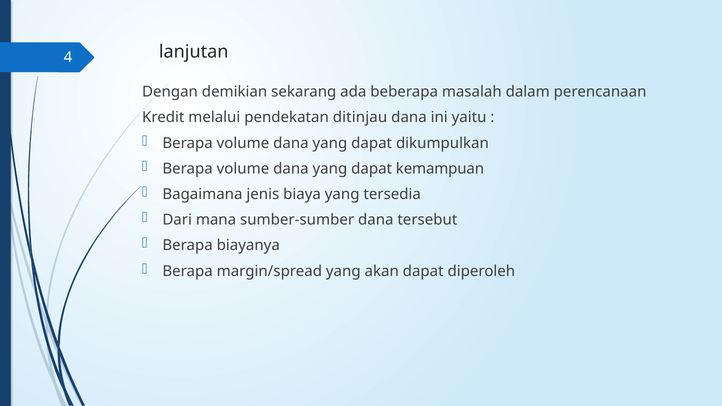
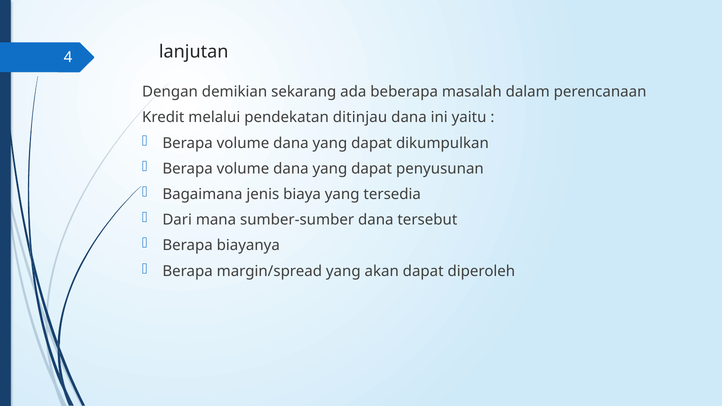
kemampuan: kemampuan -> penyusunan (440, 169)
